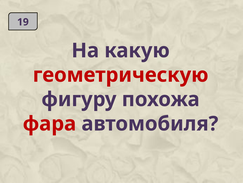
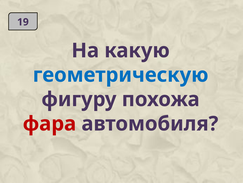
геометрическую colour: red -> blue (121, 75)
